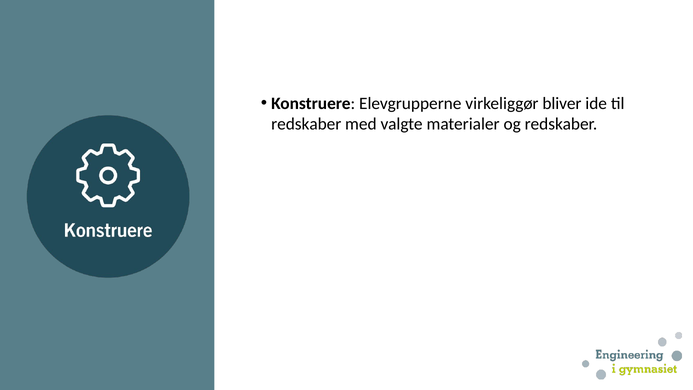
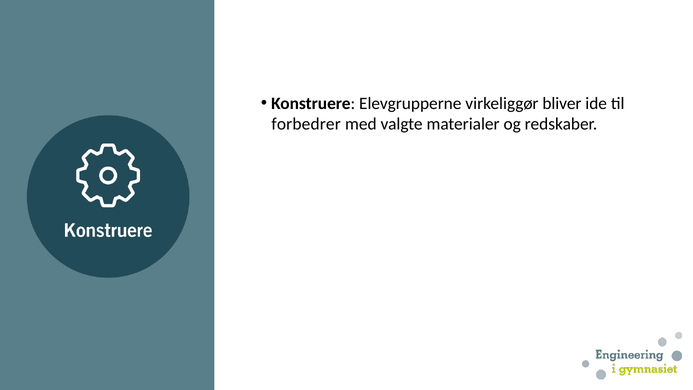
redskaber: redskaber -> forbedrer (306, 124)
